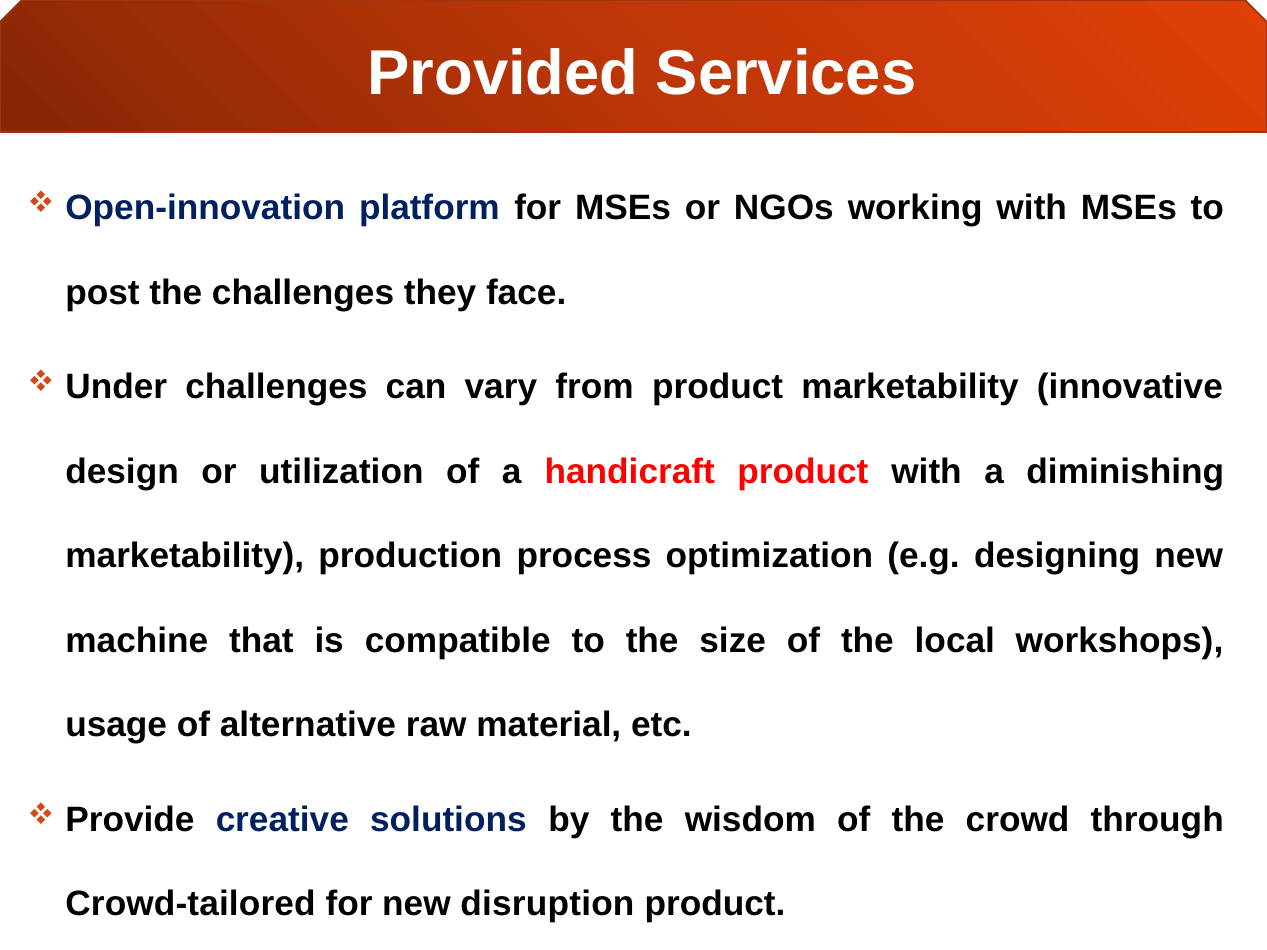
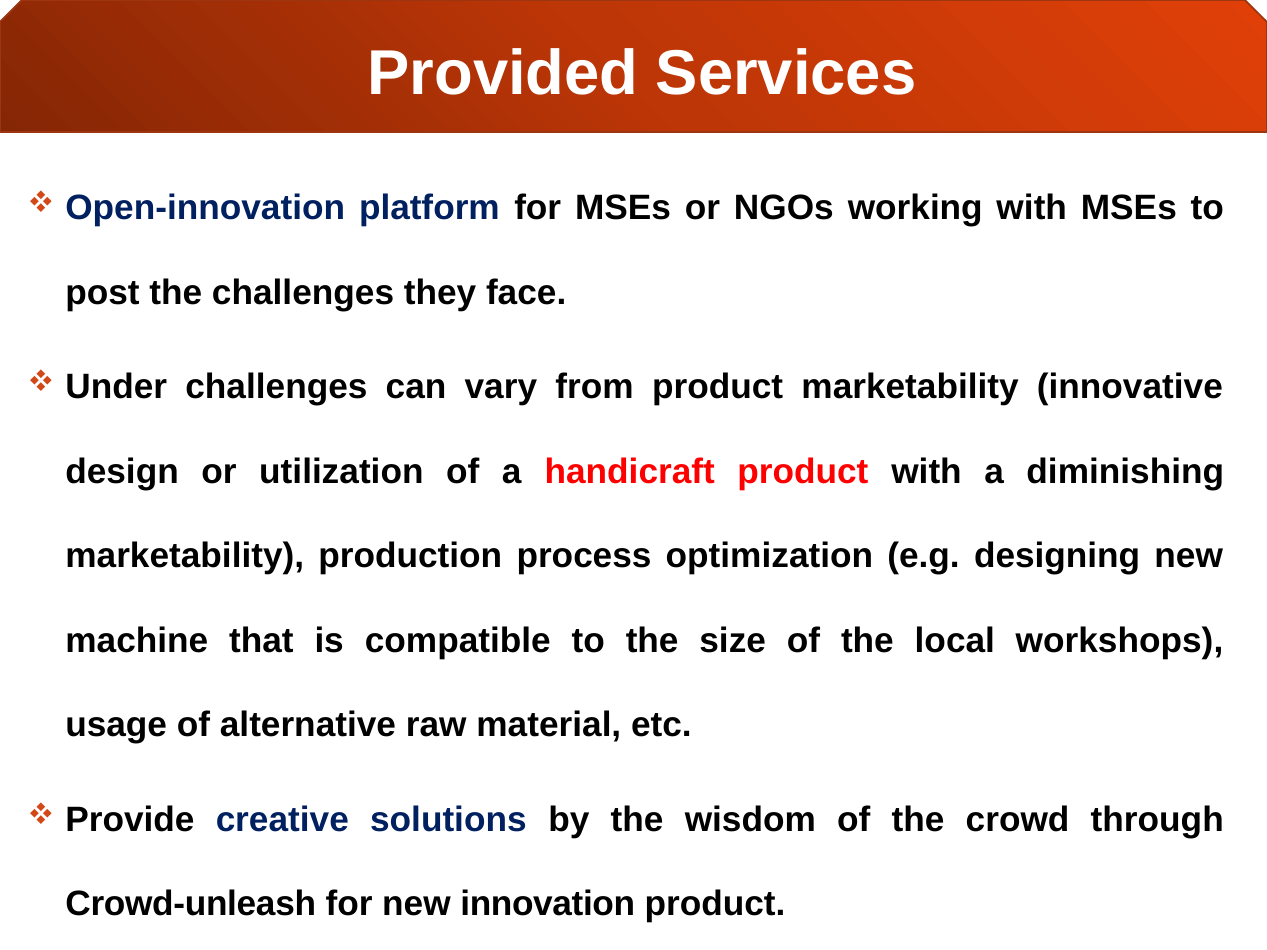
Crowd-tailored: Crowd-tailored -> Crowd-unleash (191, 904)
disruption: disruption -> innovation (548, 904)
